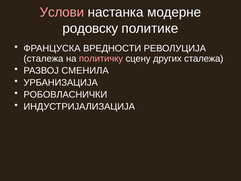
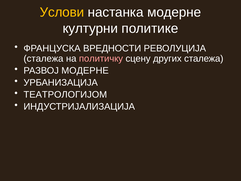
Услови colour: pink -> yellow (62, 12)
родовску: родовску -> културни (90, 28)
РАЗВОЈ СМЕНИЛА: СМЕНИЛА -> МОДЕРНЕ (85, 71)
РОБОВЛАСНИЧКИ: РОБОВЛАСНИЧКИ -> ТЕАТРОЛОГИЈОМ (65, 95)
